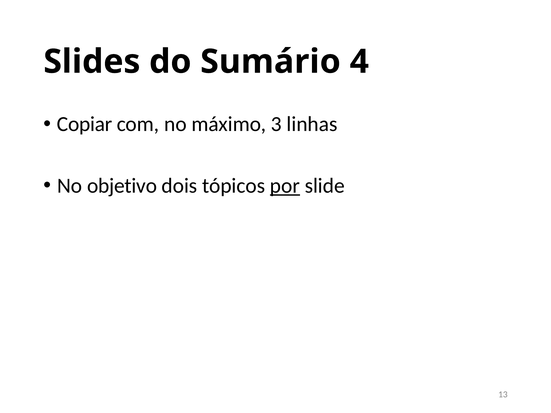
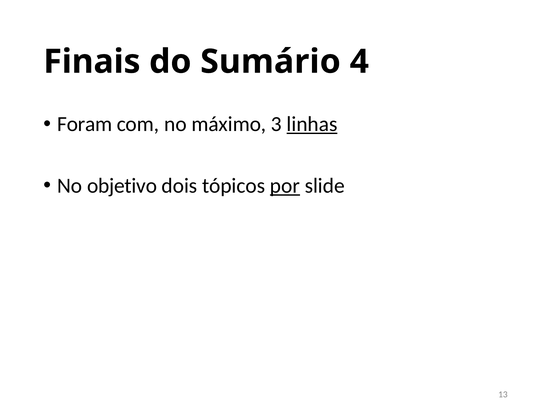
Slides: Slides -> Finais (92, 62)
Copiar: Copiar -> Foram (85, 124)
linhas underline: none -> present (312, 124)
